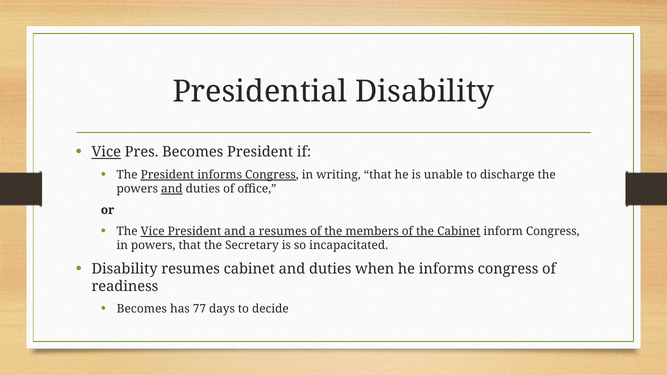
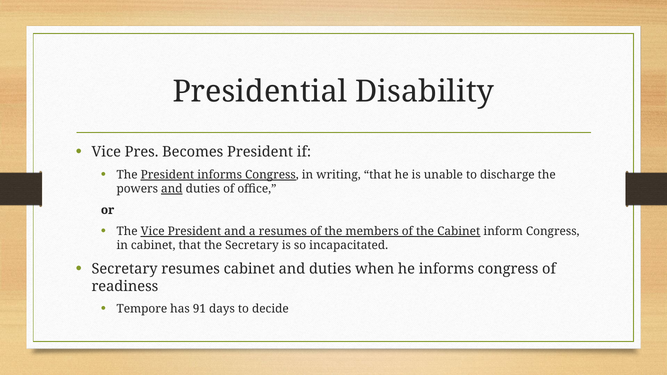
Vice underline: present -> none (106, 152)
in powers: powers -> cabinet (153, 245)
Disability: Disability -> Secretary (125, 269)
Becomes: Becomes -> Tempore (142, 309)
77: 77 -> 91 (199, 309)
